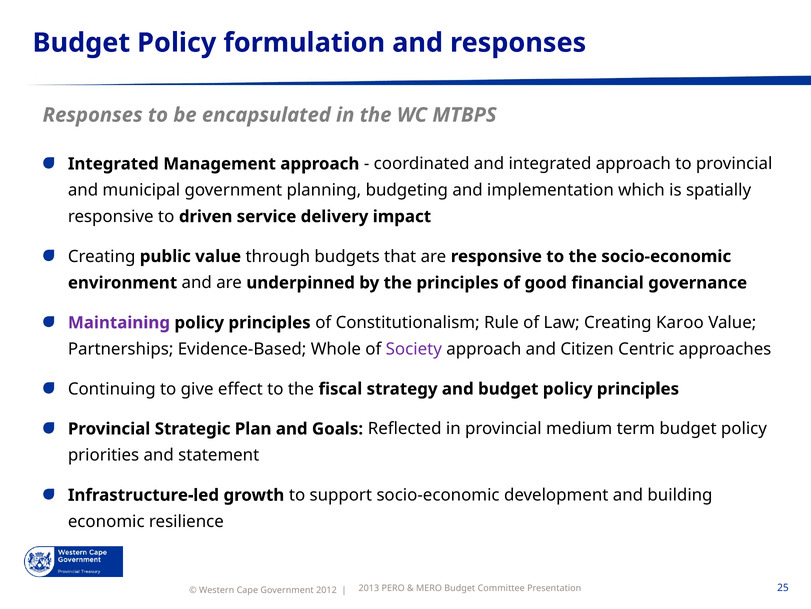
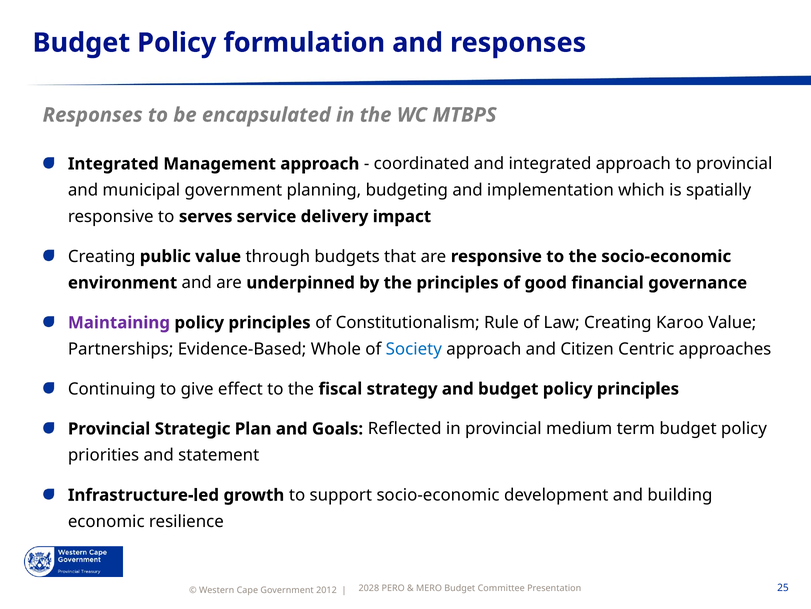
driven: driven -> serves (206, 216)
Society colour: purple -> blue (414, 349)
2013: 2013 -> 2028 (369, 588)
